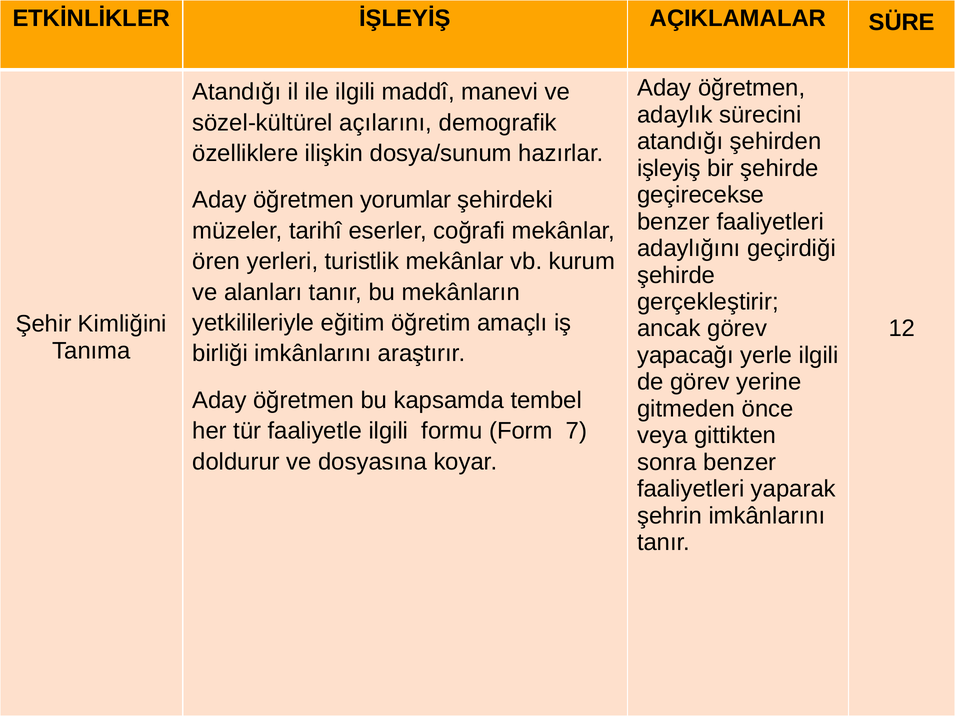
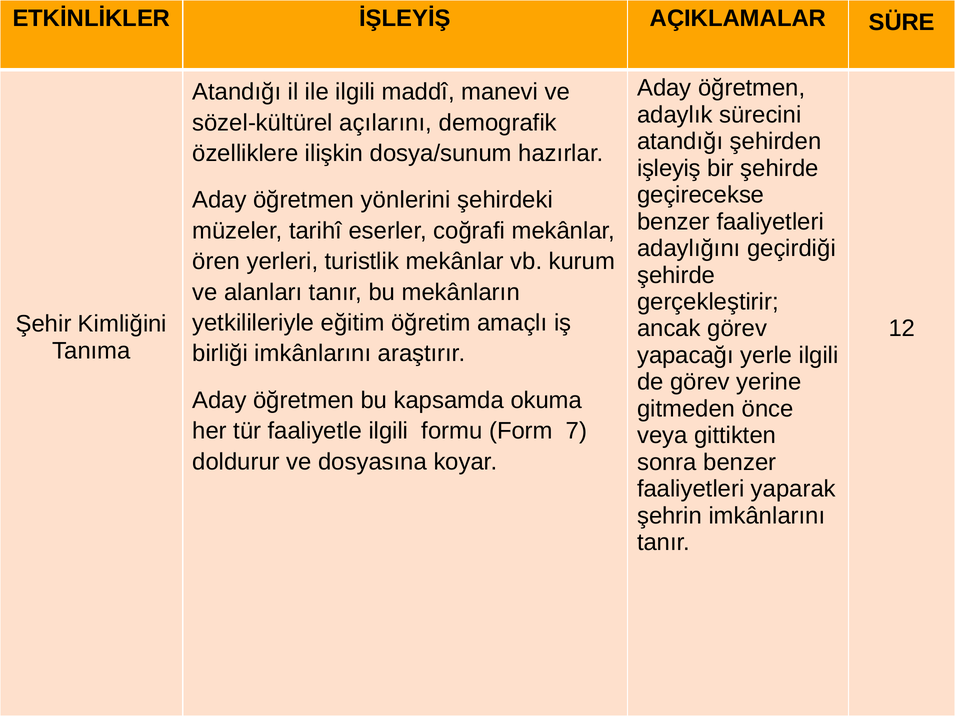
yorumlar: yorumlar -> yönlerini (406, 200)
tembel: tembel -> okuma (546, 400)
